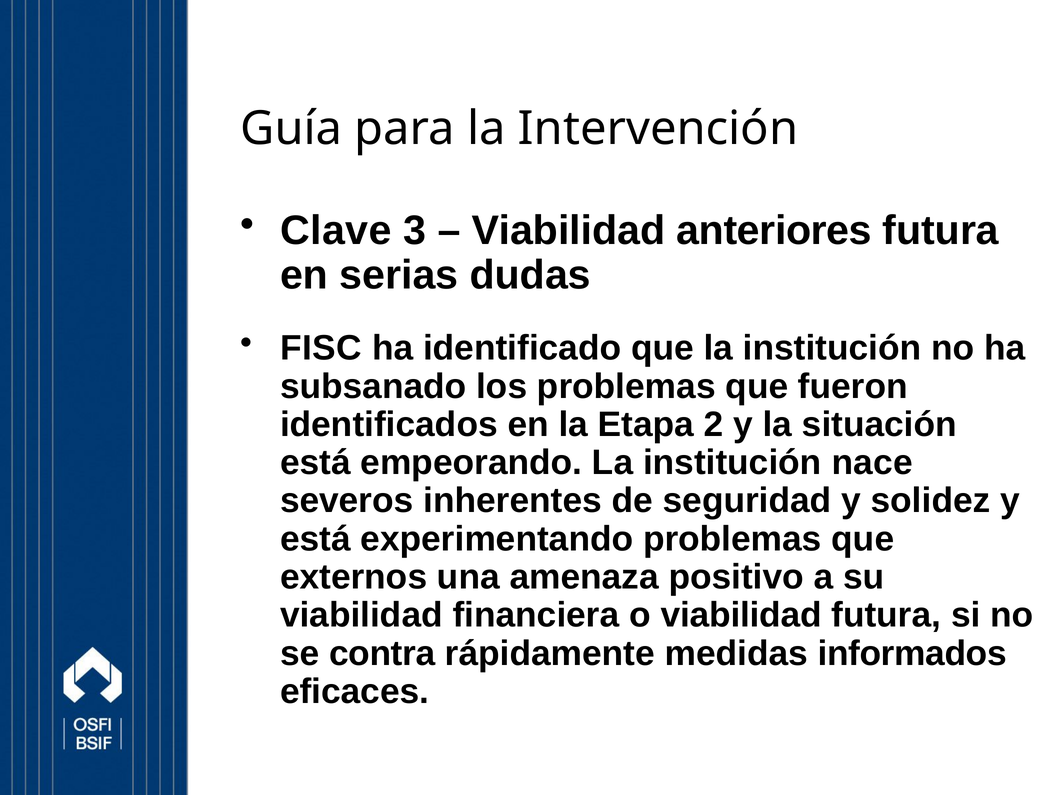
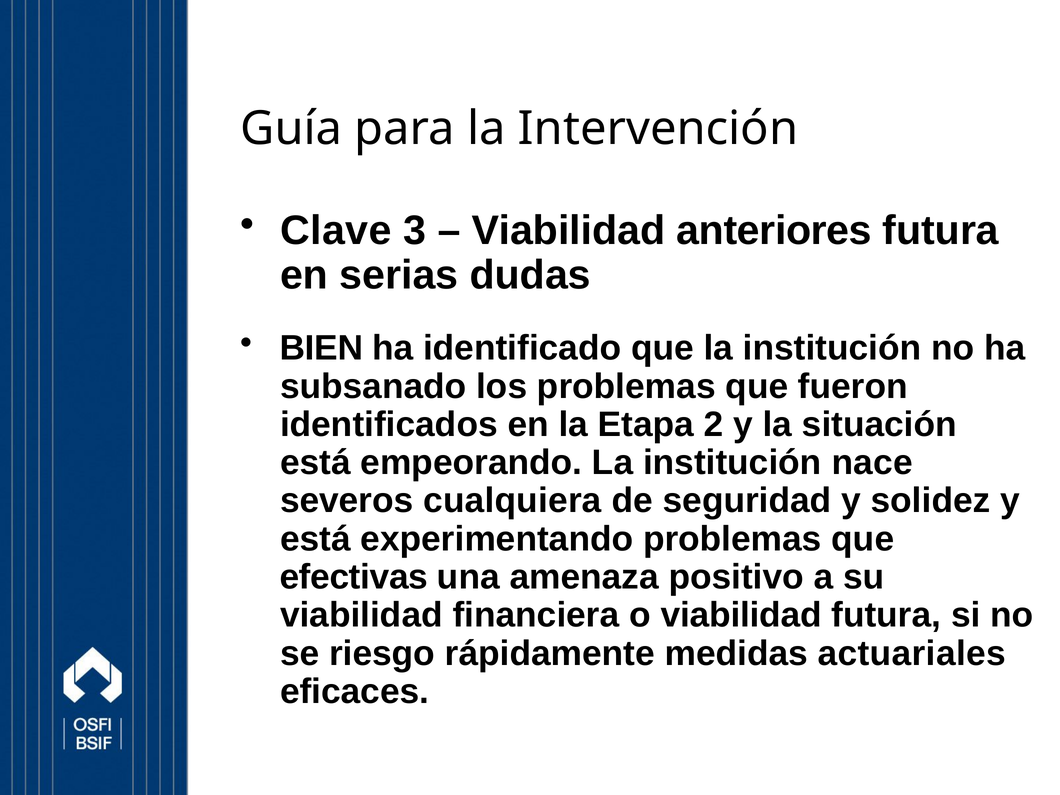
FISC: FISC -> BIEN (321, 348)
inherentes: inherentes -> cualquiera (512, 501)
externos: externos -> efectivas (354, 577)
contra: contra -> riesgo (382, 653)
informados: informados -> actuariales (912, 653)
